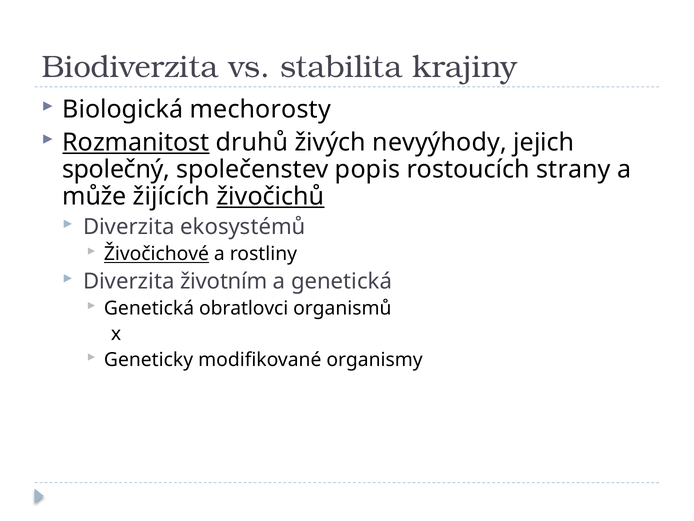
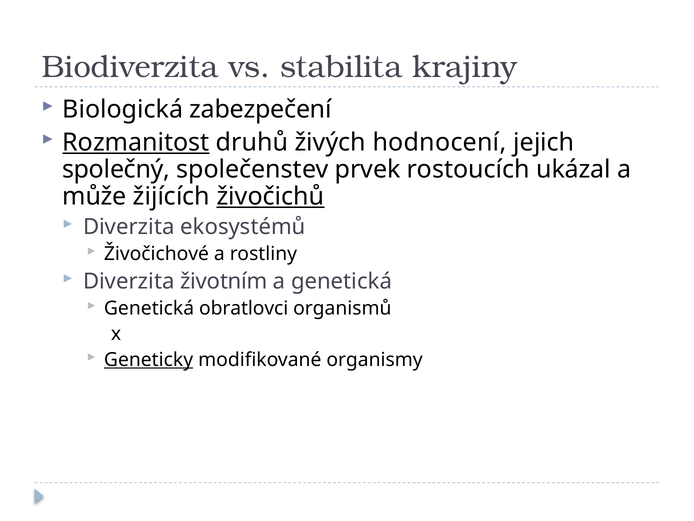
mechorosty: mechorosty -> zabezpečení (260, 109)
nevyýhody: nevyýhody -> hodnocení (440, 142)
popis: popis -> prvek (368, 169)
strany: strany -> ukázal (574, 169)
Živočichové underline: present -> none (156, 254)
Geneticky underline: none -> present (149, 359)
